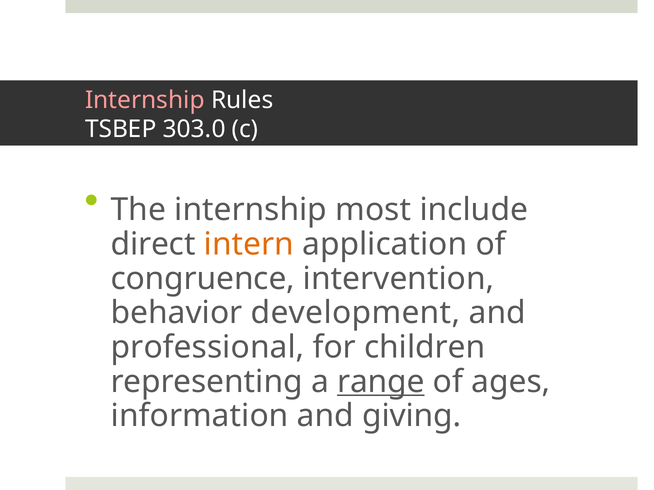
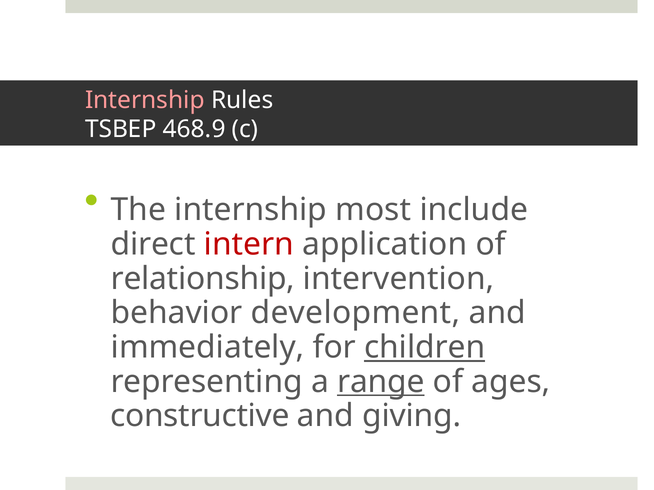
303.0: 303.0 -> 468.9 (194, 130)
intern colour: orange -> red (249, 245)
congruence: congruence -> relationship (203, 279)
professional: professional -> immediately (208, 348)
children underline: none -> present (425, 348)
information: information -> constructive (200, 416)
